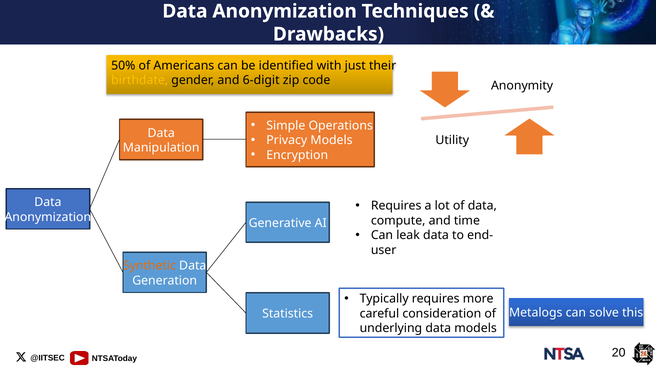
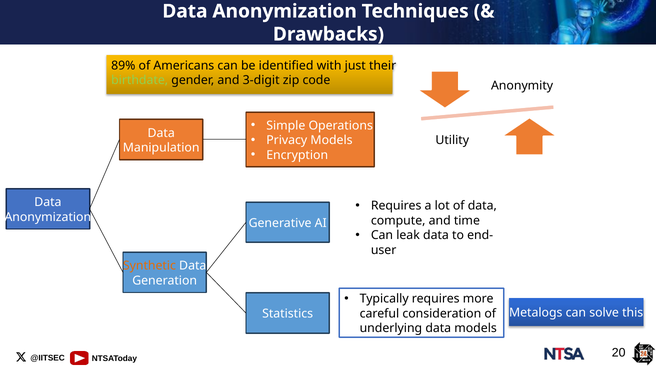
50%: 50% -> 89% (123, 66)
birthdate colour: yellow -> light green (140, 80)
6-digit: 6-digit -> 3-digit (261, 80)
